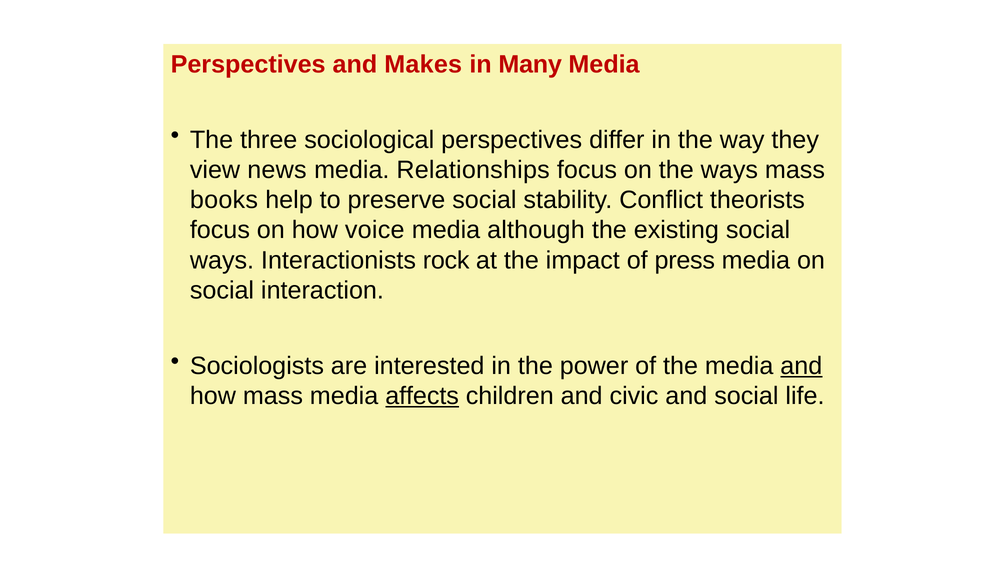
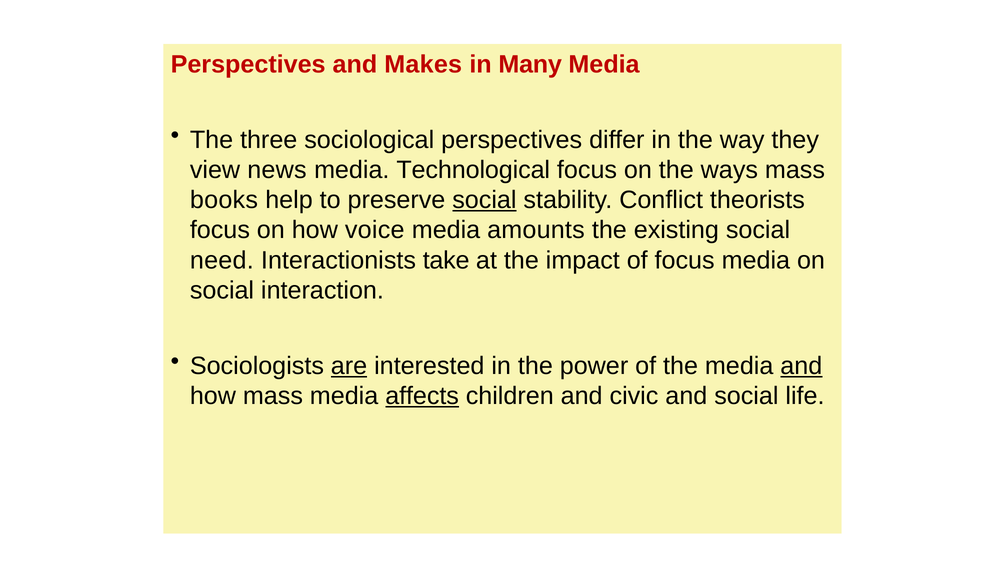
Relationships: Relationships -> Technological (473, 170)
social underline: none -> present (484, 200)
although: although -> amounts (536, 230)
ways: ways -> need (222, 260)
rock: rock -> take (446, 260)
of press: press -> focus (685, 260)
are underline: none -> present (349, 366)
